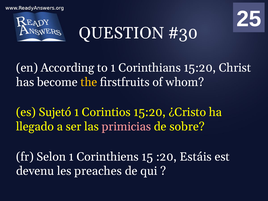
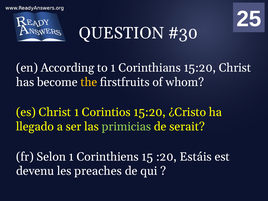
es Sujetó: Sujetó -> Christ (55, 112)
primicias colour: pink -> light green (126, 127)
sobre: sobre -> serait (187, 127)
